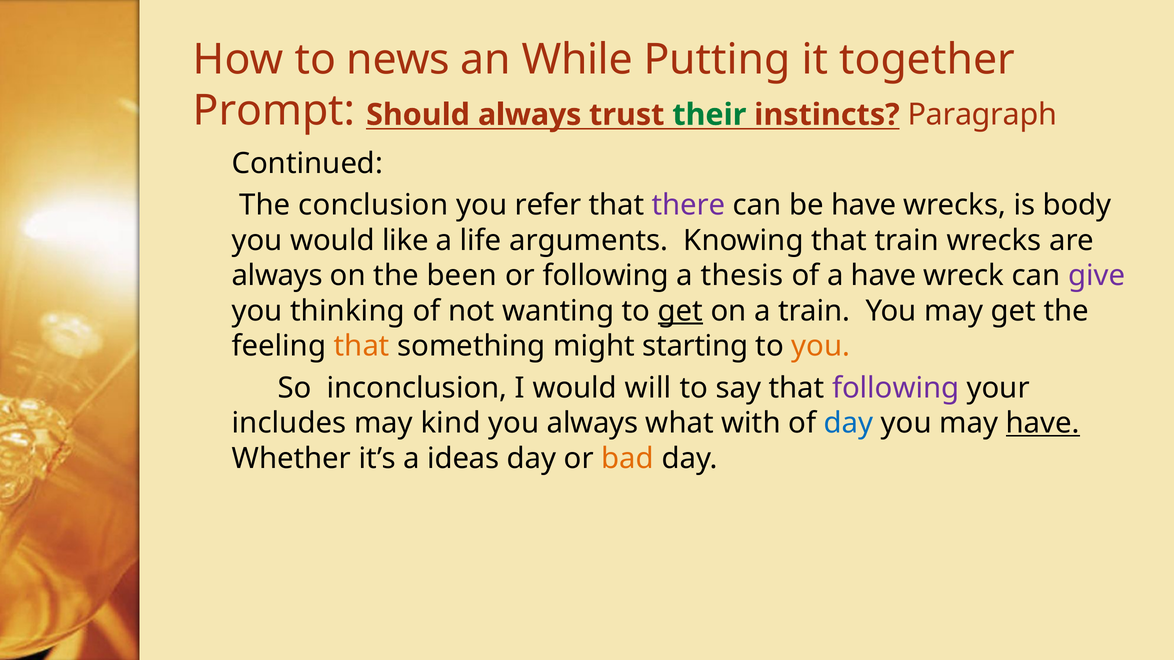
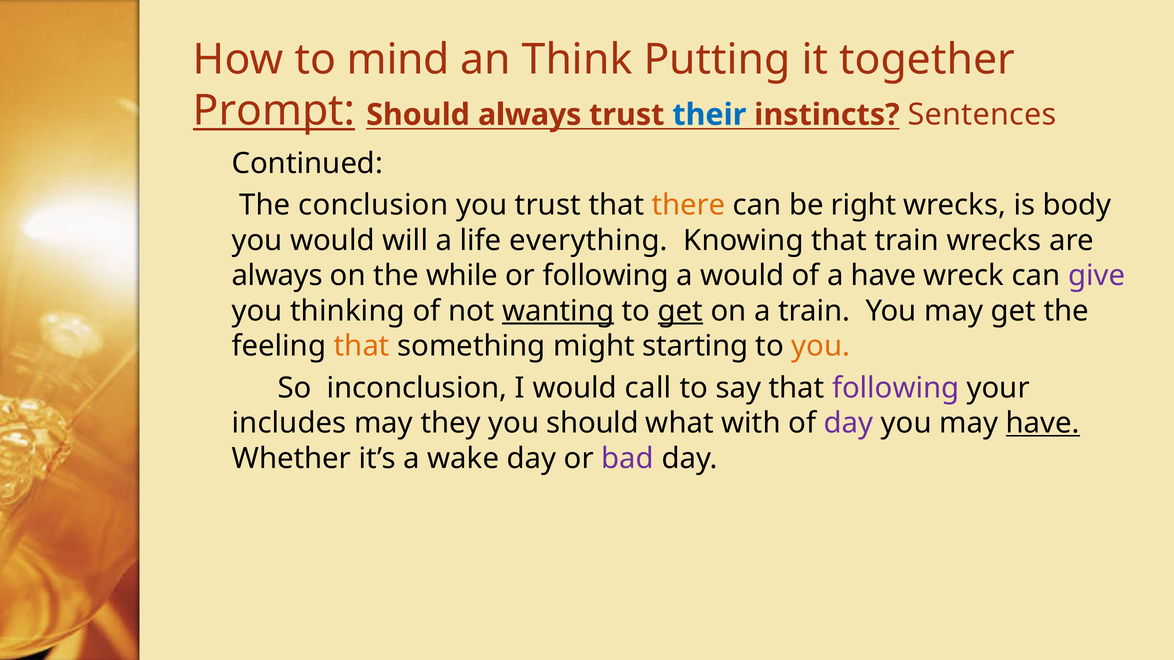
news: news -> mind (398, 59)
While: While -> Think (577, 59)
Prompt underline: none -> present (274, 111)
their colour: green -> blue (709, 115)
Paragraph: Paragraph -> Sentences (982, 115)
you refer: refer -> trust (548, 205)
there colour: purple -> orange (689, 205)
be have: have -> right (864, 205)
like: like -> will (405, 241)
arguments: arguments -> everything (589, 241)
been: been -> while (462, 276)
a thesis: thesis -> would (742, 276)
wanting underline: none -> present (558, 311)
will: will -> call (648, 388)
kind: kind -> they (451, 423)
you always: always -> should (593, 423)
day colour: blue -> purple (849, 423)
ideas: ideas -> wake (463, 459)
bad colour: orange -> purple (628, 459)
